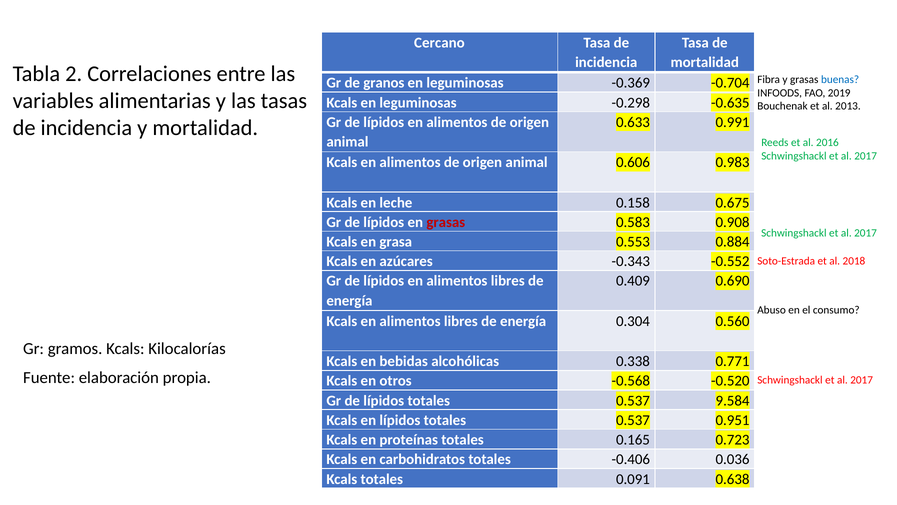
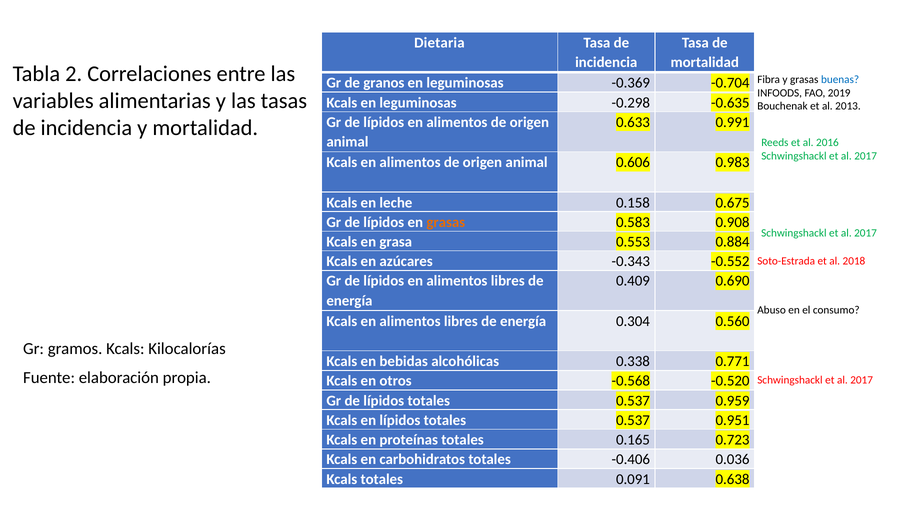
Cercano: Cercano -> Dietaria (439, 43)
grasas colour: red -> orange (446, 222)
9.584: 9.584 -> 0.959 (733, 400)
